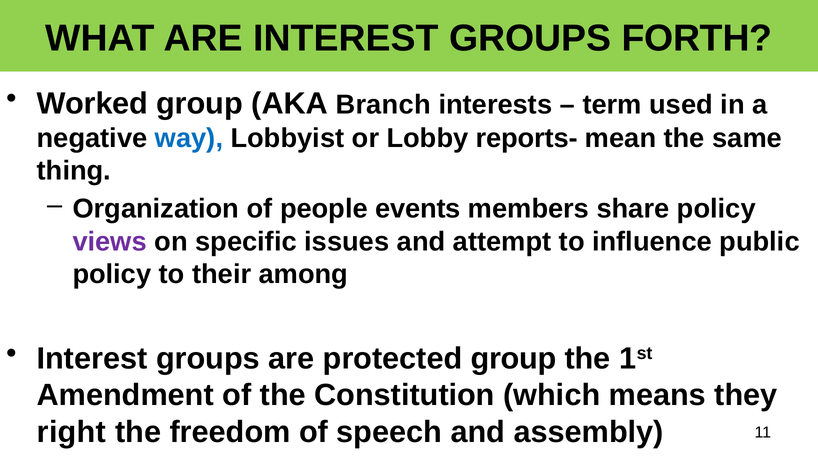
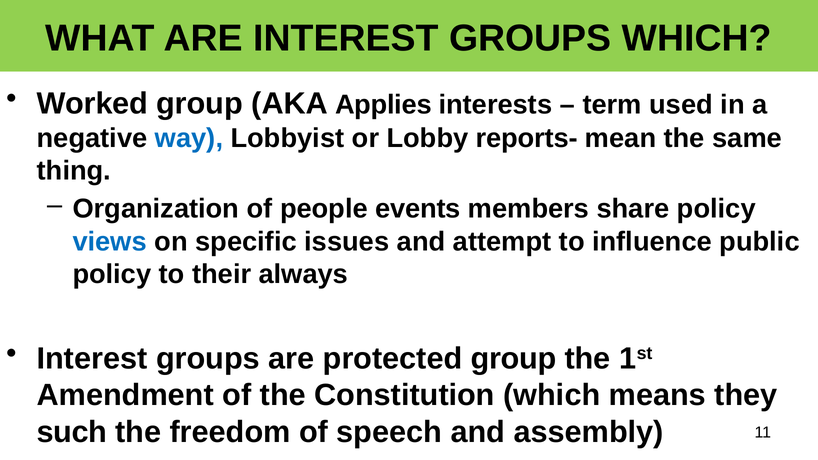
GROUPS FORTH: FORTH -> WHICH (697, 38)
Branch: Branch -> Applies (383, 105)
views colour: purple -> blue (110, 242)
among: among -> always (303, 275)
right: right -> such (72, 432)
